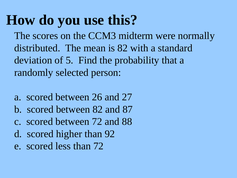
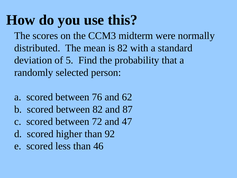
26: 26 -> 76 (97, 97)
27: 27 -> 62 (127, 97)
88: 88 -> 47 (127, 121)
than 72: 72 -> 46 (98, 146)
